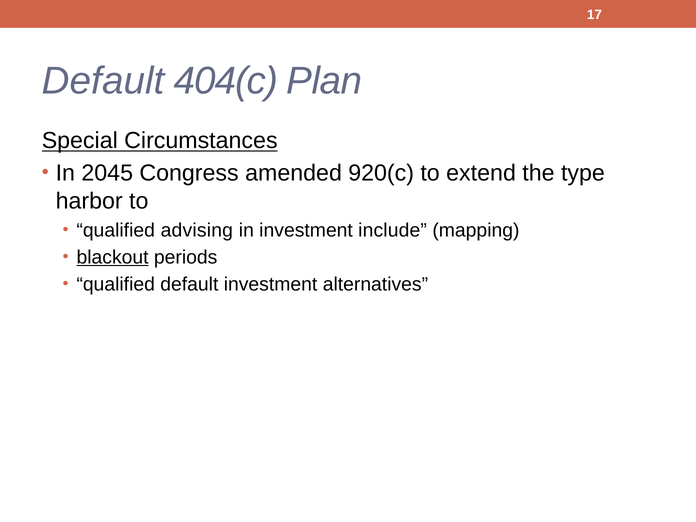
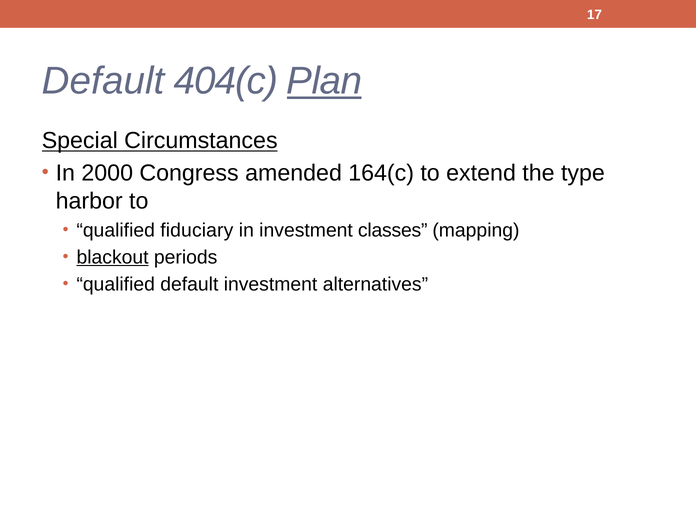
Plan underline: none -> present (324, 81)
2045: 2045 -> 2000 (107, 173)
920(c: 920(c -> 164(c (381, 173)
advising: advising -> fiduciary (197, 230)
include: include -> classes (393, 230)
